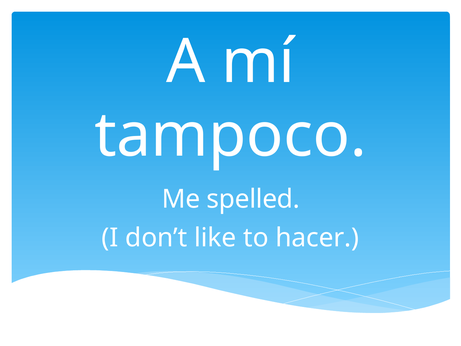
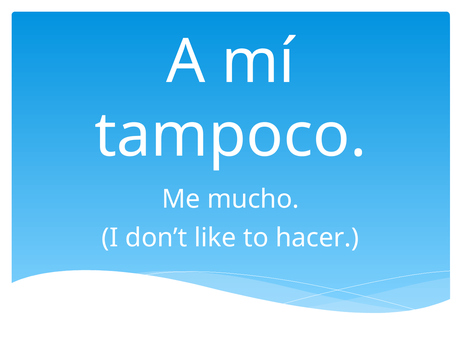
spelled: spelled -> mucho (253, 199)
